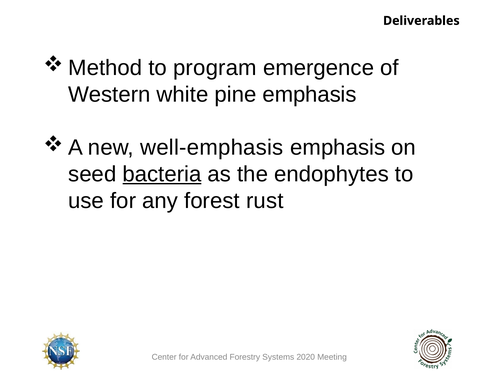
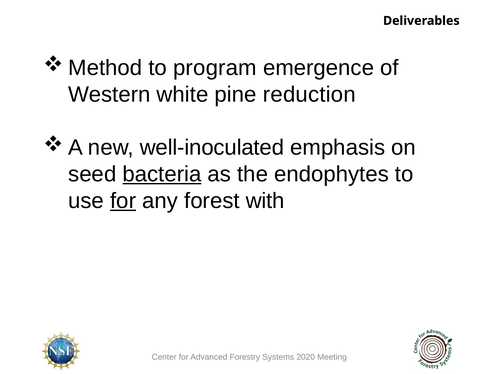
pine emphasis: emphasis -> reduction (309, 94)
well-emphasis: well-emphasis -> well-inoculated (212, 148)
for underline: none -> present (123, 201)
rust: rust -> with (265, 201)
